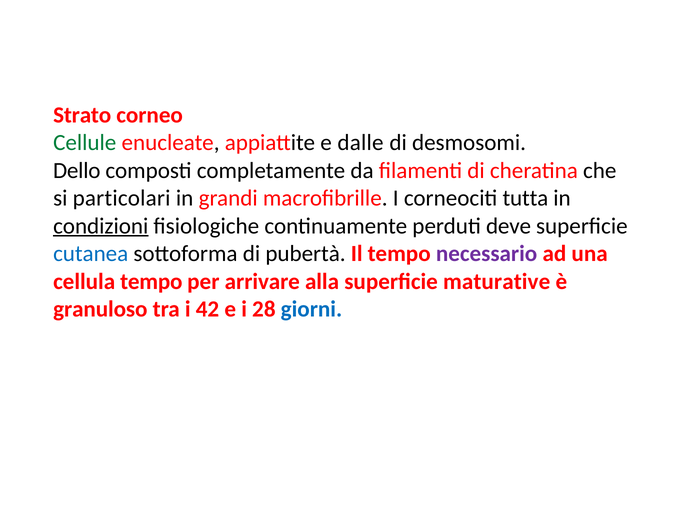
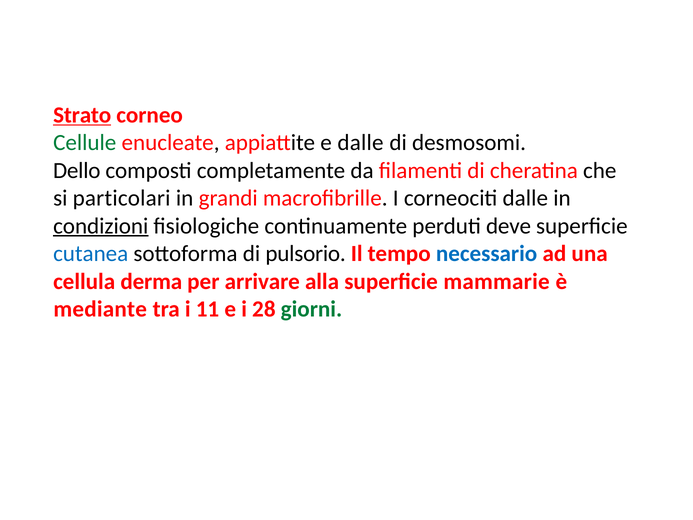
Strato underline: none -> present (82, 115)
corneociti tutta: tutta -> dalle (525, 198)
pubertà: pubertà -> pulsorio (306, 254)
necessario colour: purple -> blue (487, 254)
cellula tempo: tempo -> derma (151, 281)
maturative: maturative -> mammarie (497, 281)
granuloso: granuloso -> mediante (100, 309)
42: 42 -> 11 (207, 309)
giorni colour: blue -> green (311, 309)
